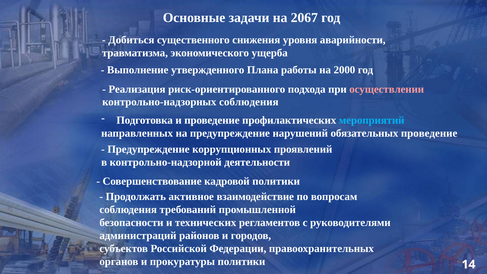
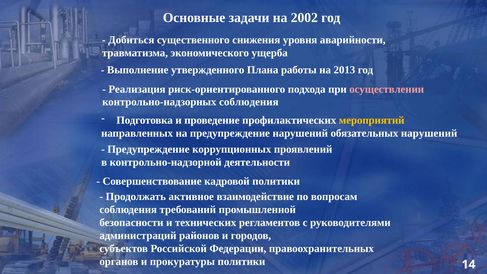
2067: 2067 -> 2002 (304, 18)
2000: 2000 -> 2013 (344, 70)
мероприятий colour: light blue -> yellow (372, 120)
обязательных проведение: проведение -> нарушений (429, 133)
